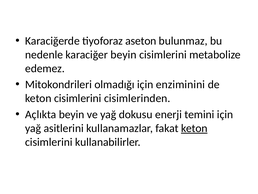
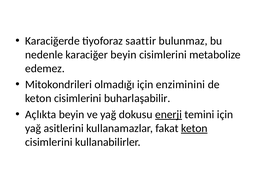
aseton: aseton -> saattir (141, 41)
cisimlerinden: cisimlerinden -> buharlaşabilir (137, 98)
enerji underline: none -> present (169, 114)
